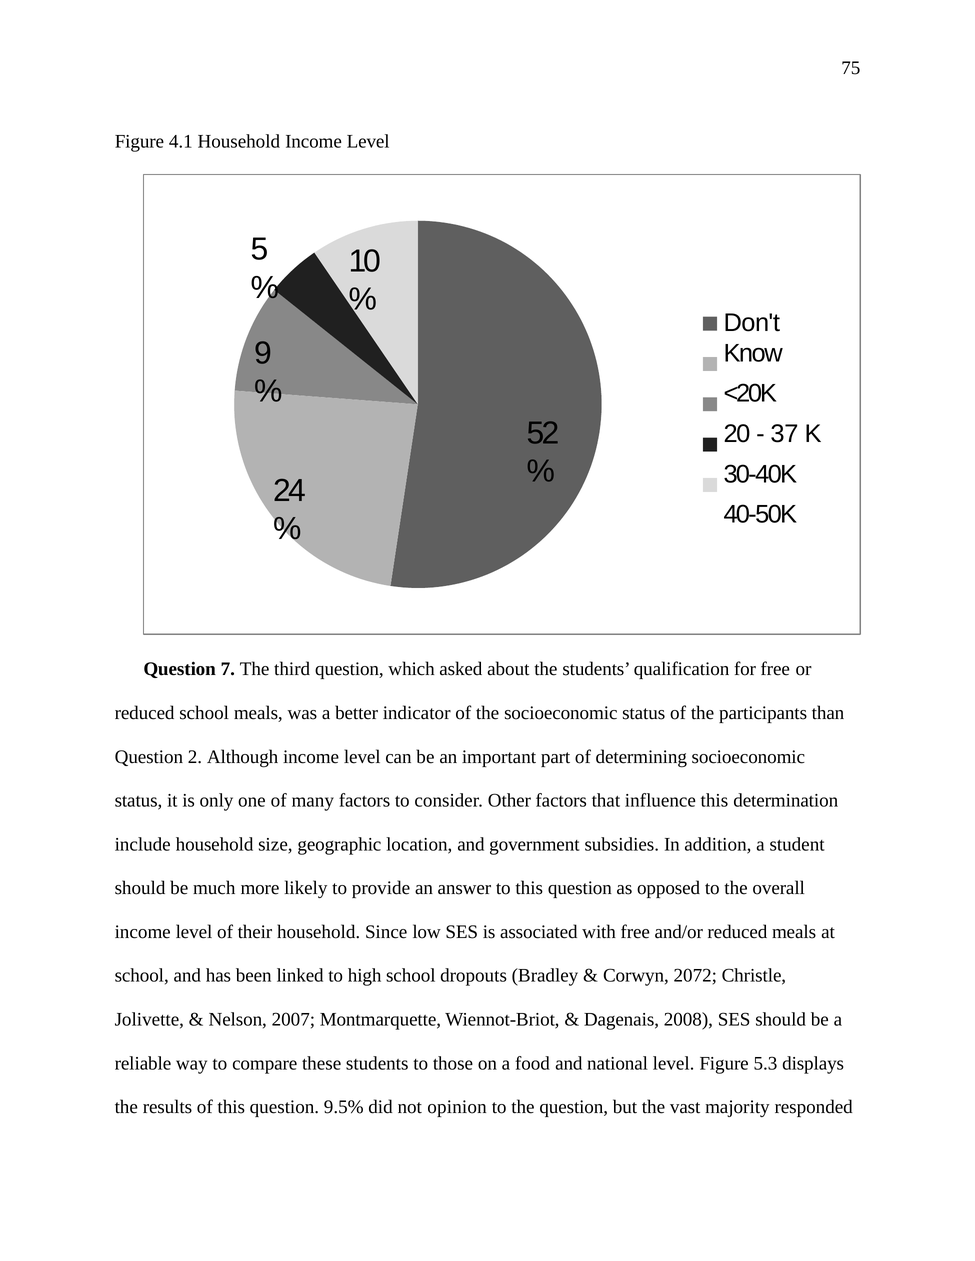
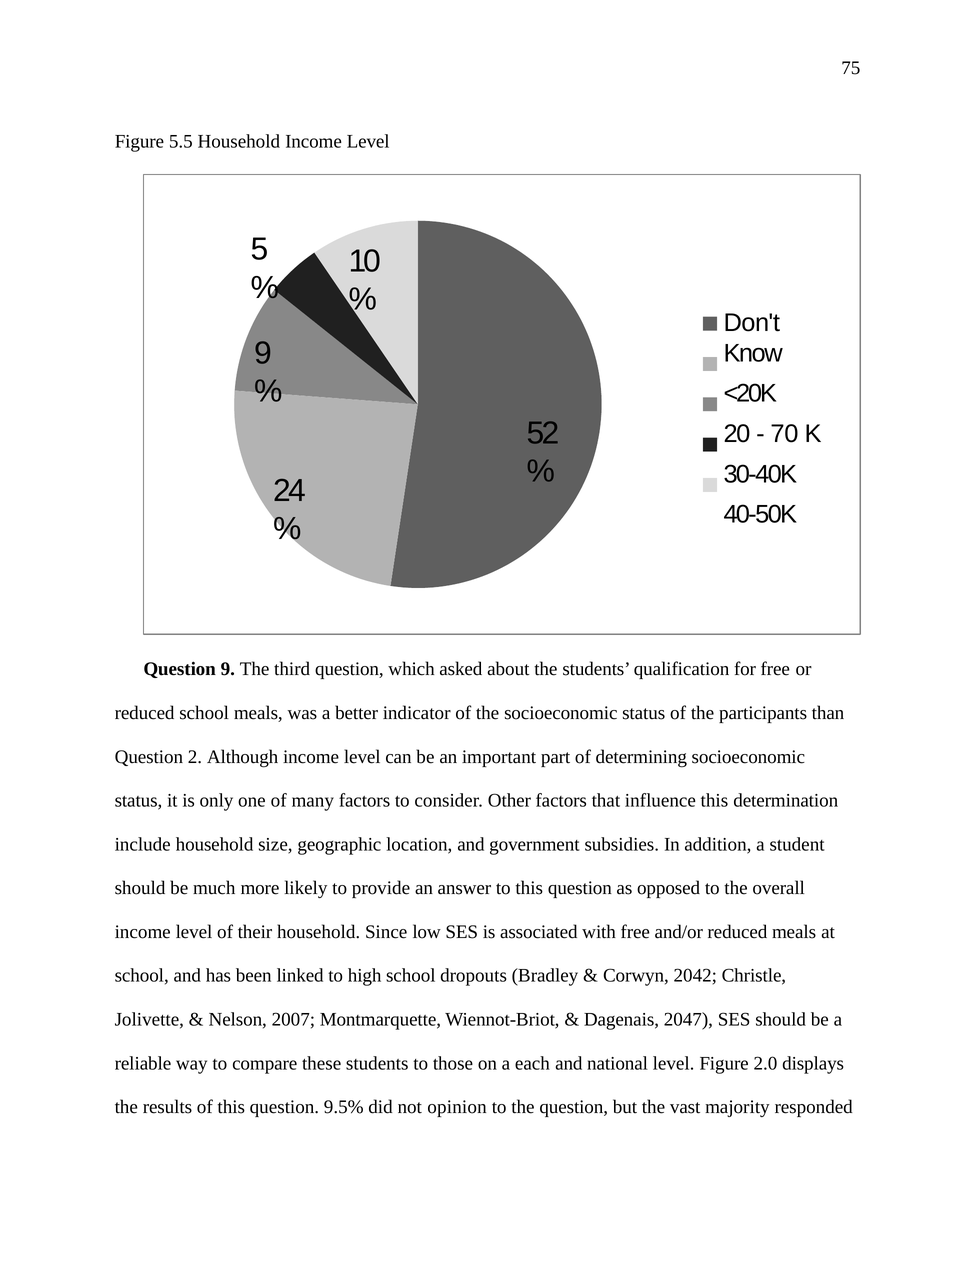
4.1: 4.1 -> 5.5 (181, 141)
37: 37 -> 70 (784, 434)
Question 7: 7 -> 9 (228, 670)
2072: 2072 -> 2042 (695, 976)
2008: 2008 -> 2047 (688, 1020)
food: food -> each (532, 1064)
5.3: 5.3 -> 2.0 (765, 1064)
